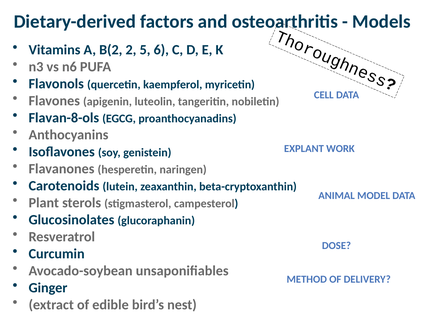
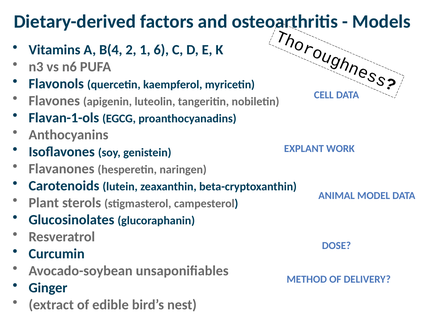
B(2: B(2 -> B(4 (111, 50)
5: 5 -> 1 (145, 50)
Flavan-8-ols: Flavan-8-ols -> Flavan-1-ols (64, 118)
